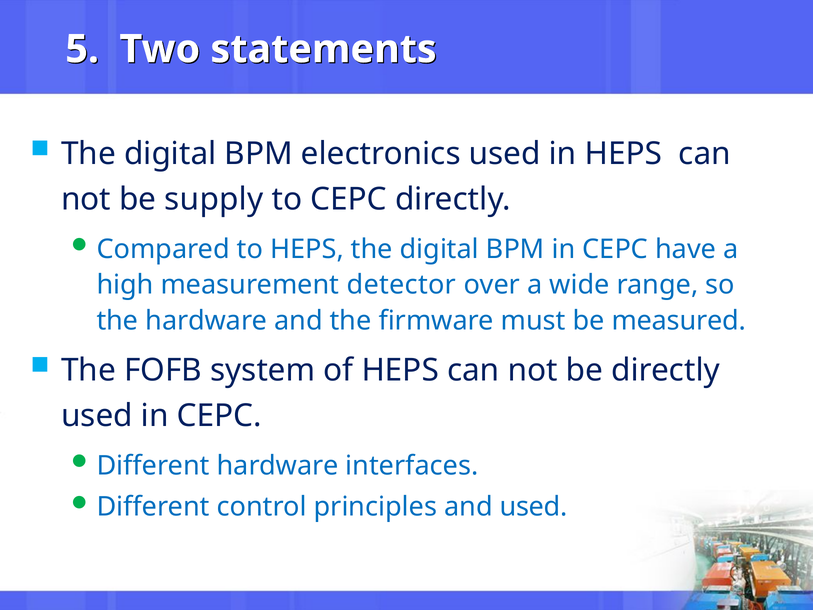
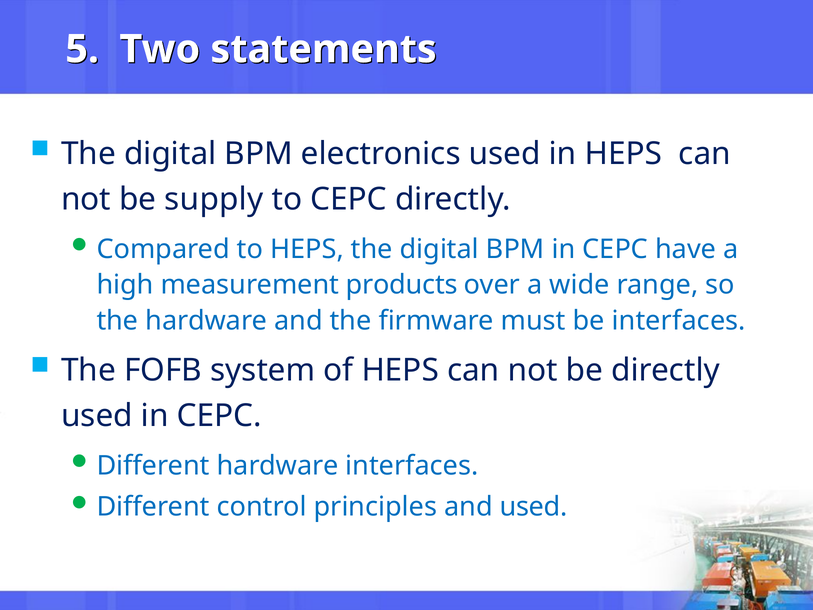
detector: detector -> products (402, 285)
be measured: measured -> interfaces (679, 320)
